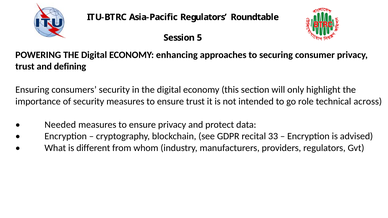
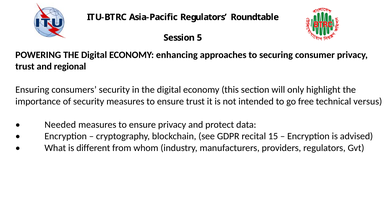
defining: defining -> regional (70, 67)
role: role -> free (306, 101)
across: across -> versus (368, 101)
33: 33 -> 15 (273, 136)
